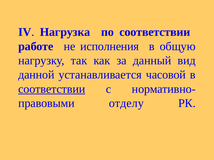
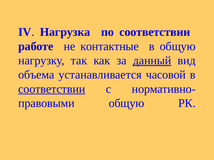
исполнения: исполнения -> контактные (110, 46)
данный underline: none -> present (152, 61)
данной: данной -> объема (36, 75)
отделу: отделу -> общую (126, 103)
